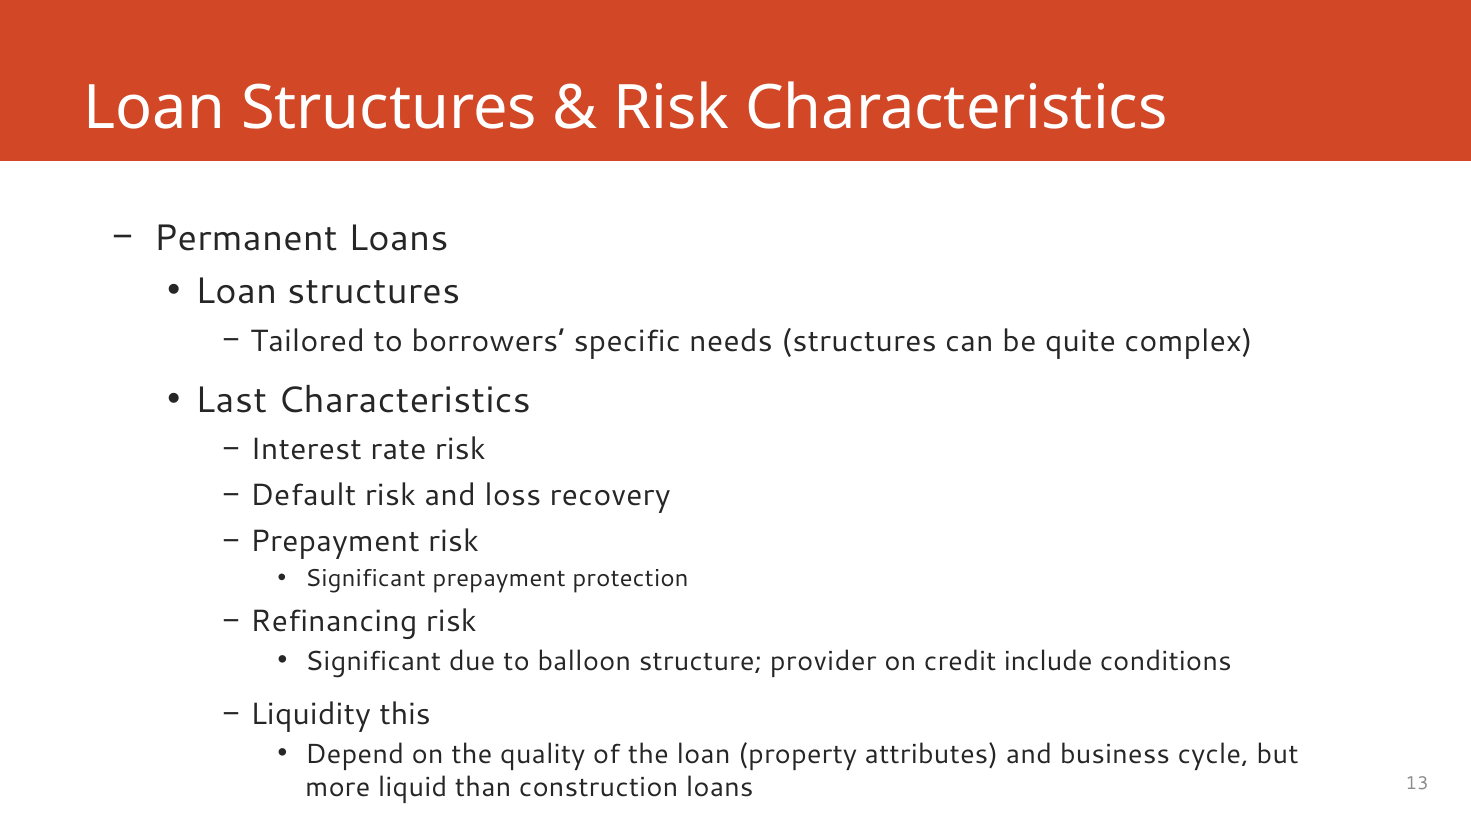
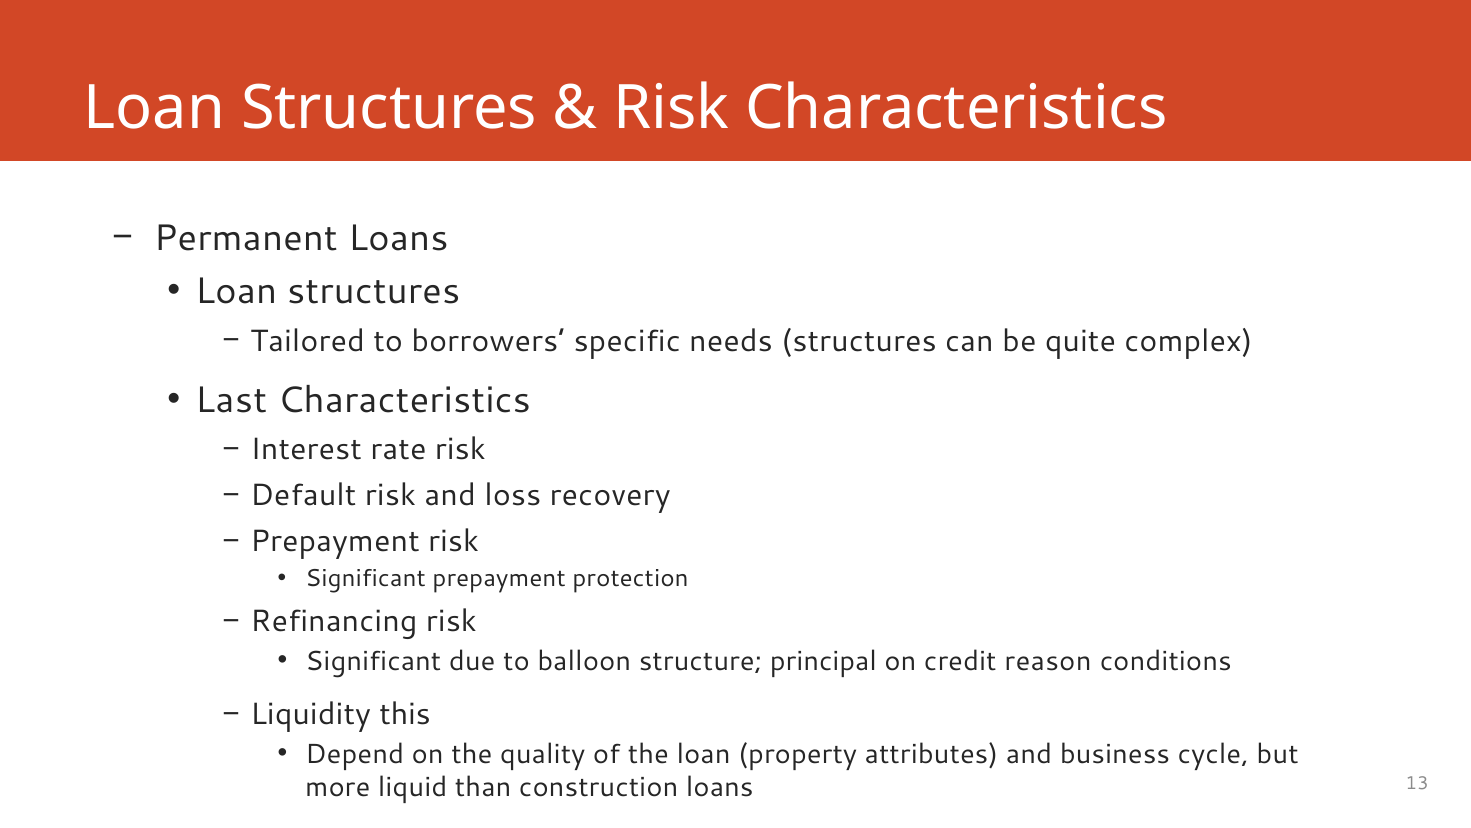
provider: provider -> principal (823, 661)
include: include -> reason (1048, 661)
